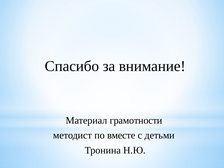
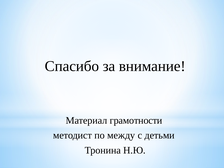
вместе: вместе -> между (121, 135)
